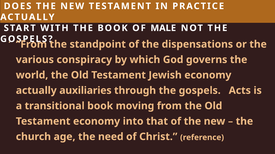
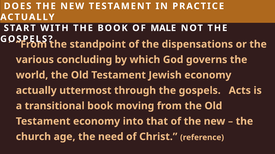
conspiracy: conspiracy -> concluding (84, 60)
auxiliaries: auxiliaries -> uttermost (85, 91)
